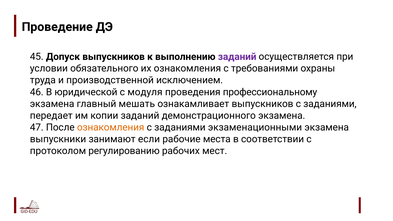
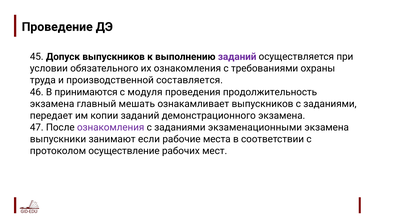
исключением: исключением -> составляется (190, 80)
юридической: юридической -> принимаются (86, 92)
профессиональному: профессиональному -> продолжительность (270, 92)
ознакомления colour: orange -> purple (111, 127)
регулированию: регулированию -> осуществление (124, 151)
